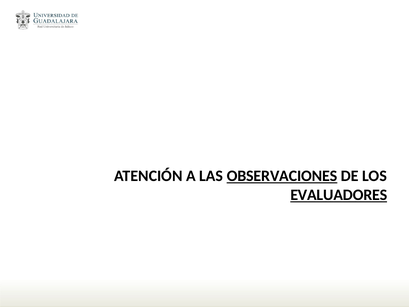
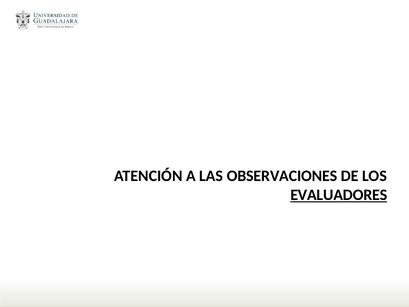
OBSERVACIONES underline: present -> none (282, 176)
